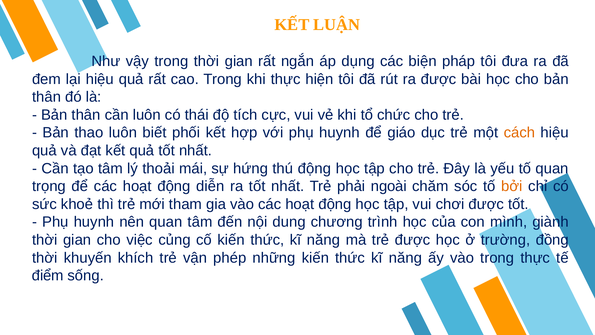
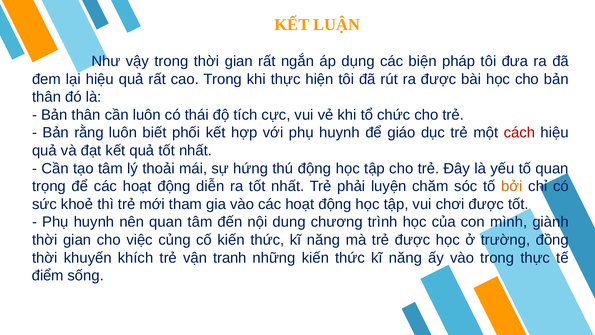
thao: thao -> rằng (89, 133)
cách colour: orange -> red (519, 133)
ngoài: ngoài -> luyện (389, 186)
phép: phép -> tranh (230, 258)
